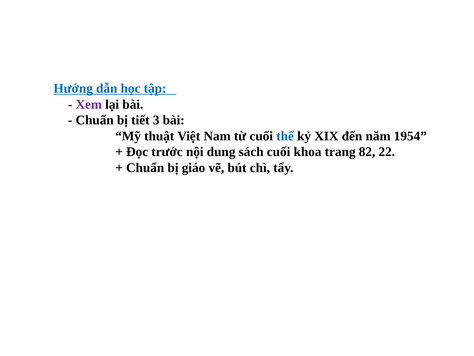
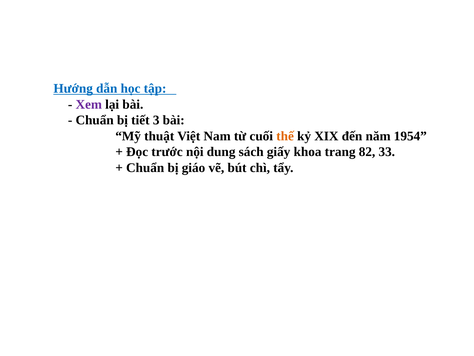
thế colour: blue -> orange (285, 136)
sách cuối: cuối -> giấy (279, 152)
22: 22 -> 33 (387, 152)
